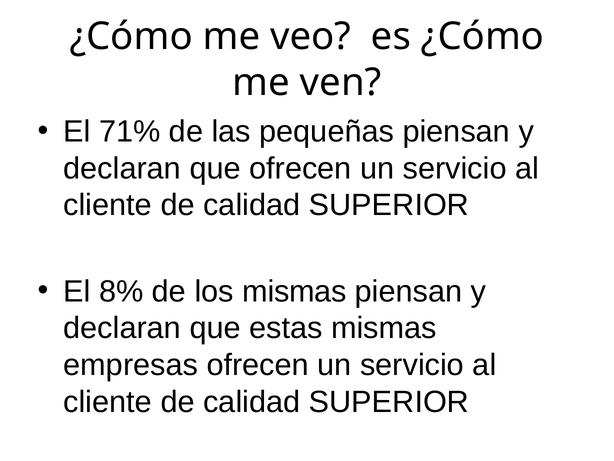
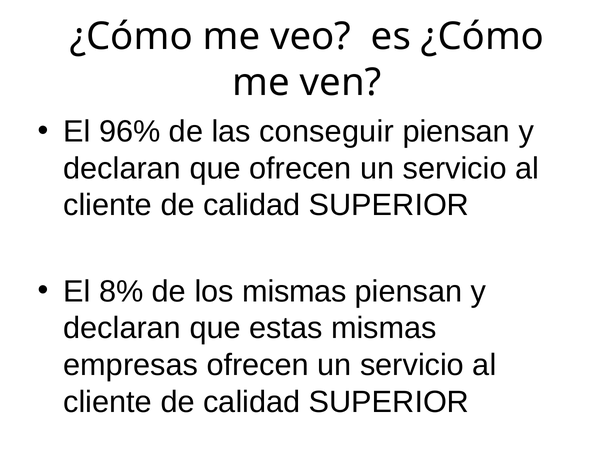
71%: 71% -> 96% (130, 131)
pequeñas: pequeñas -> conseguir (327, 131)
